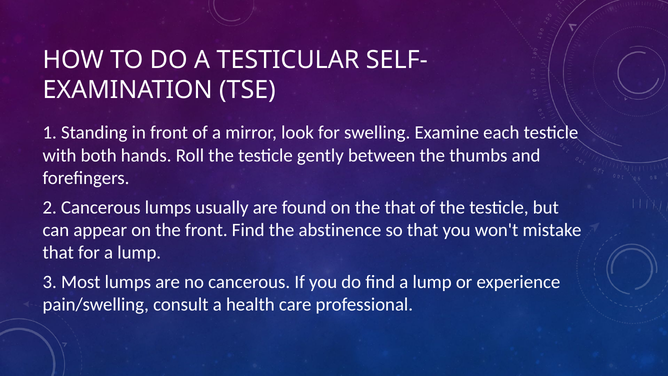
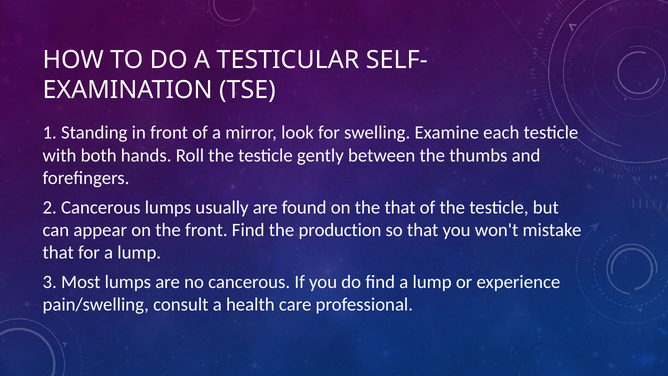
abstinence: abstinence -> production (340, 230)
